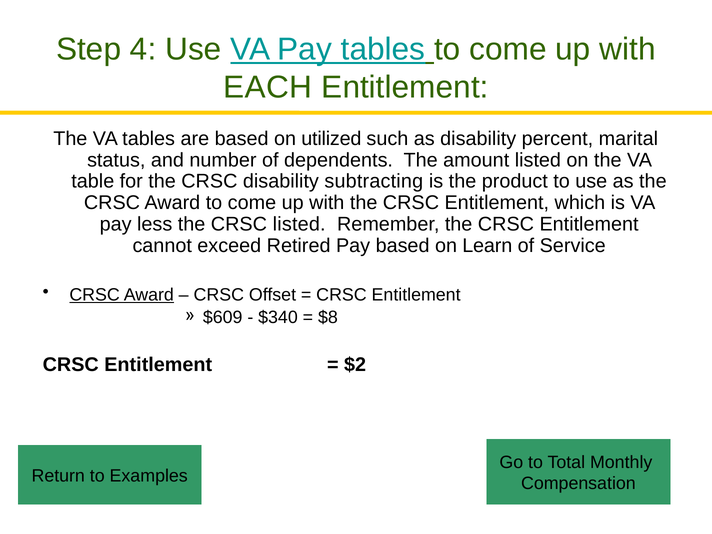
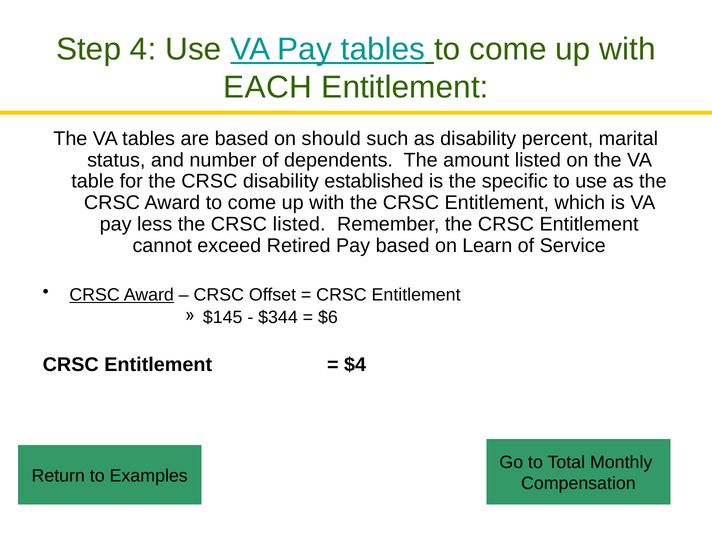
utilized: utilized -> should (331, 139)
subtracting: subtracting -> established (374, 181)
product: product -> specific (515, 181)
$609: $609 -> $145 (223, 317)
$340: $340 -> $344 (278, 317)
$8: $8 -> $6 (328, 317)
$2: $2 -> $4 (355, 364)
